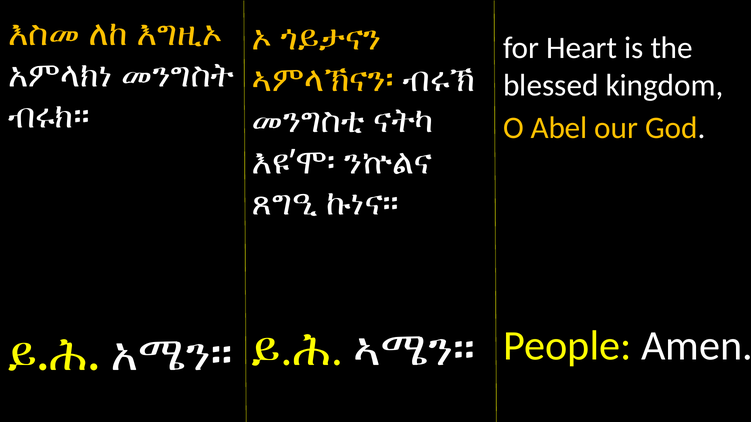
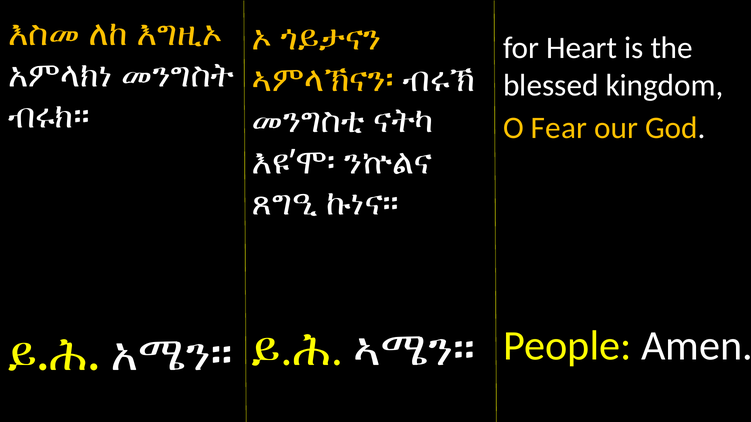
Abel: Abel -> Fear (559, 128)
